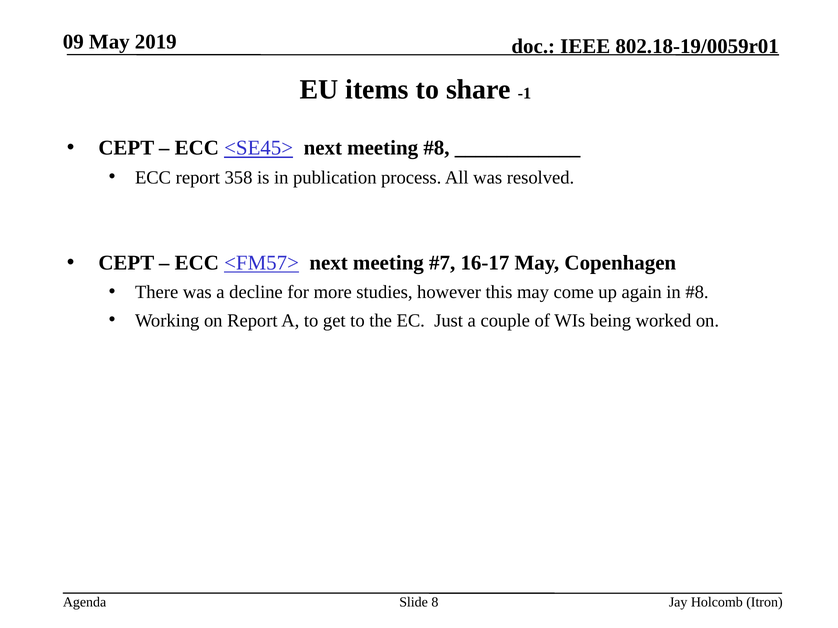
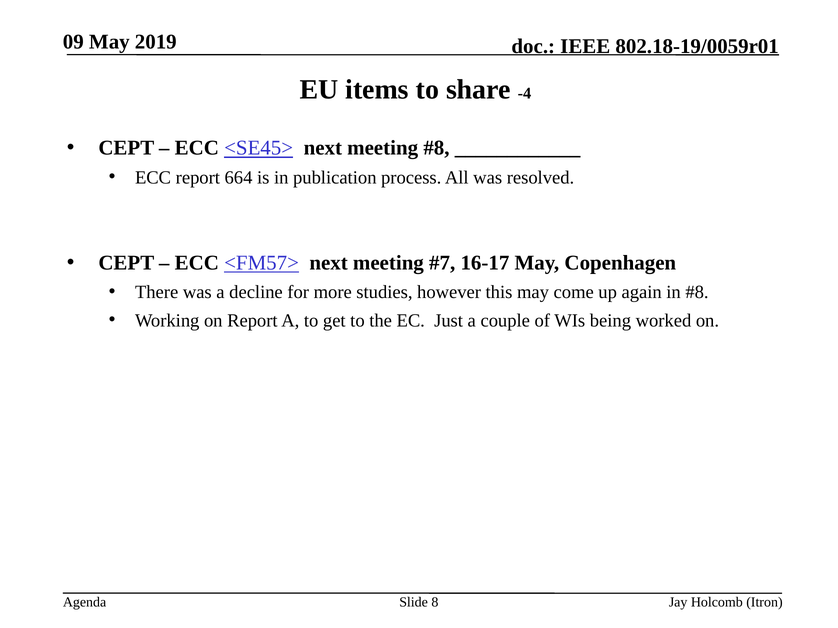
-1: -1 -> -4 (524, 94)
358: 358 -> 664 (239, 178)
